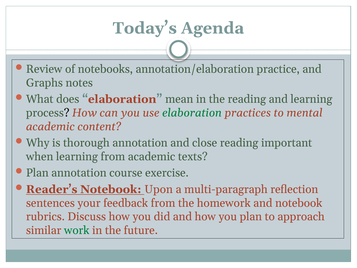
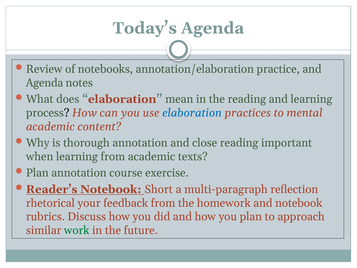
Graphs: Graphs -> Agenda (44, 83)
elaboration colour: green -> blue (192, 113)
Upon: Upon -> Short (159, 189)
sentences: sentences -> rhetorical (50, 203)
